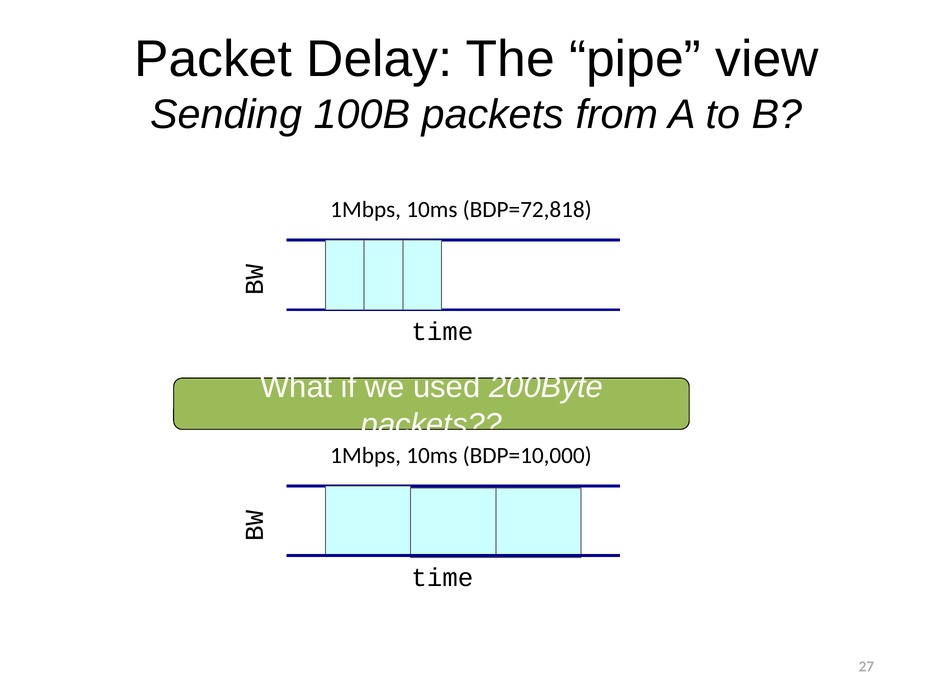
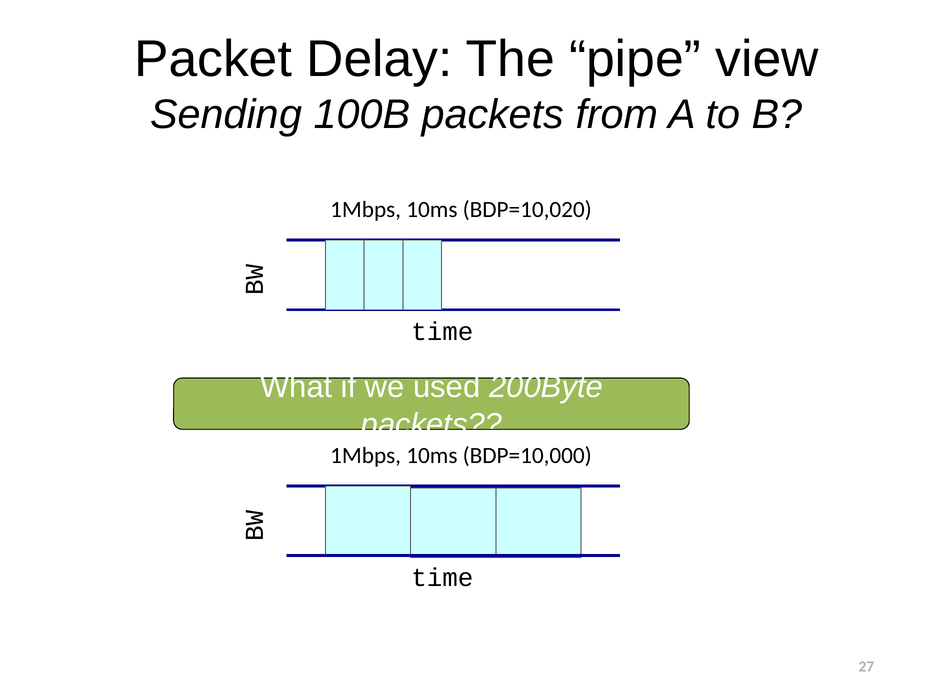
BDP=72,818: BDP=72,818 -> BDP=10,020 (527, 210)
